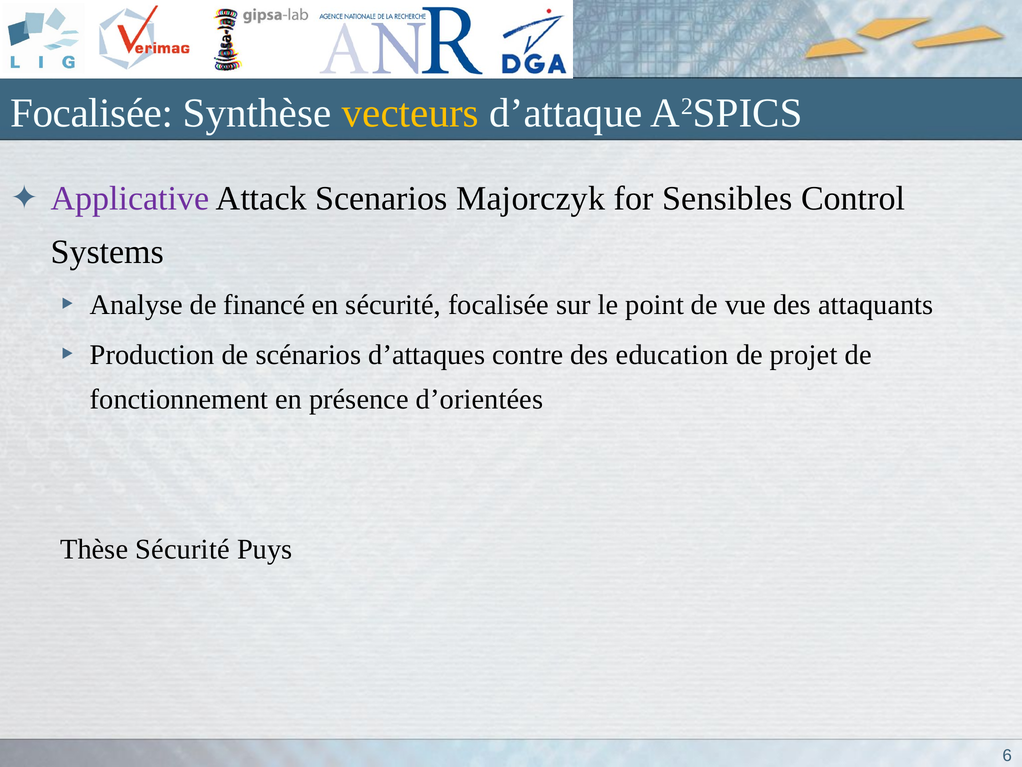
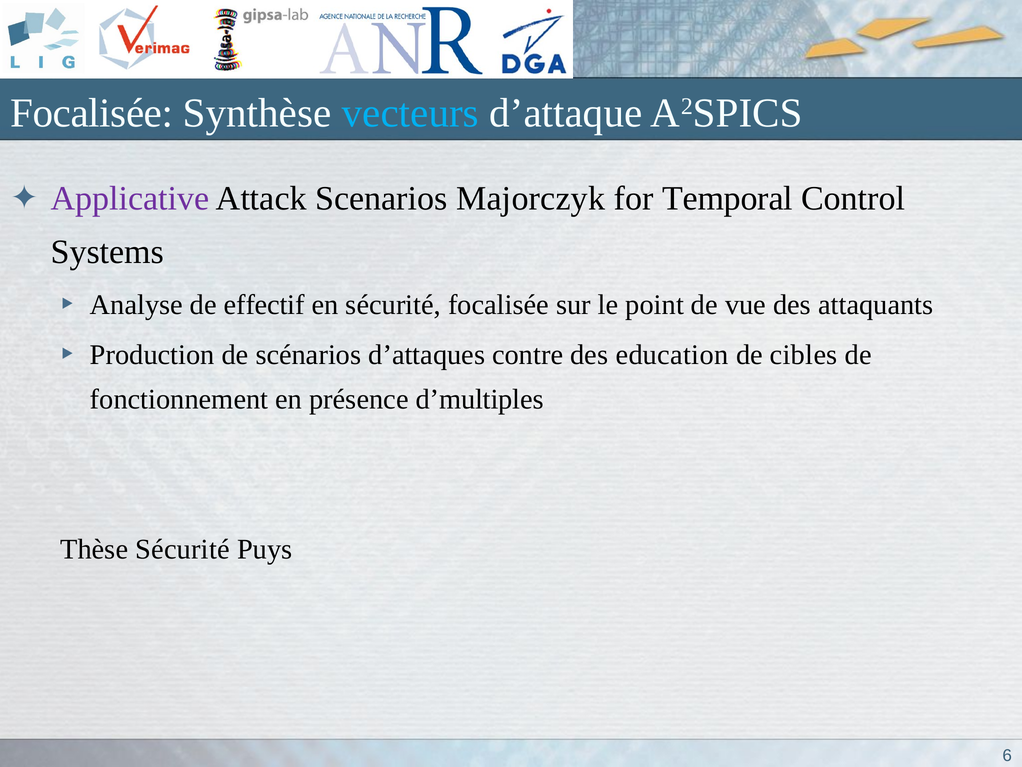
vecteurs colour: yellow -> light blue (410, 113)
Sensibles: Sensibles -> Temporal (728, 199)
financé: financé -> effectif (264, 305)
projet: projet -> cibles (804, 355)
d’orientées: d’orientées -> d’multiples (480, 399)
